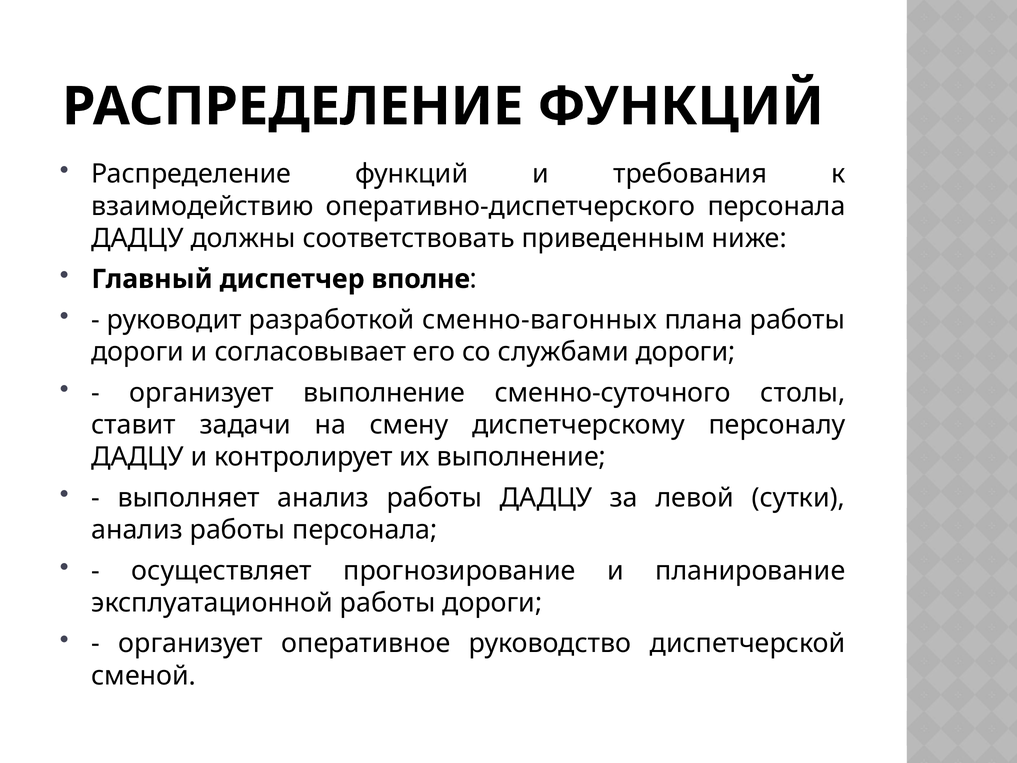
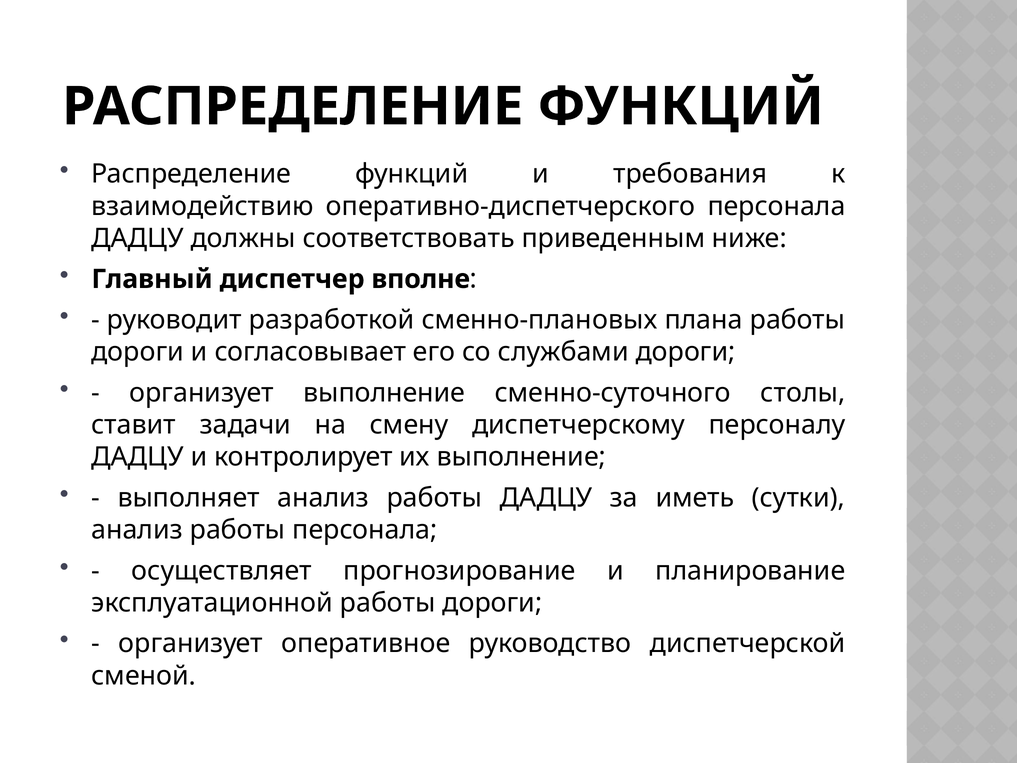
сменно-вагонных: сменно-вагонных -> сменно-плановых (539, 320)
левой: левой -> иметь (695, 498)
